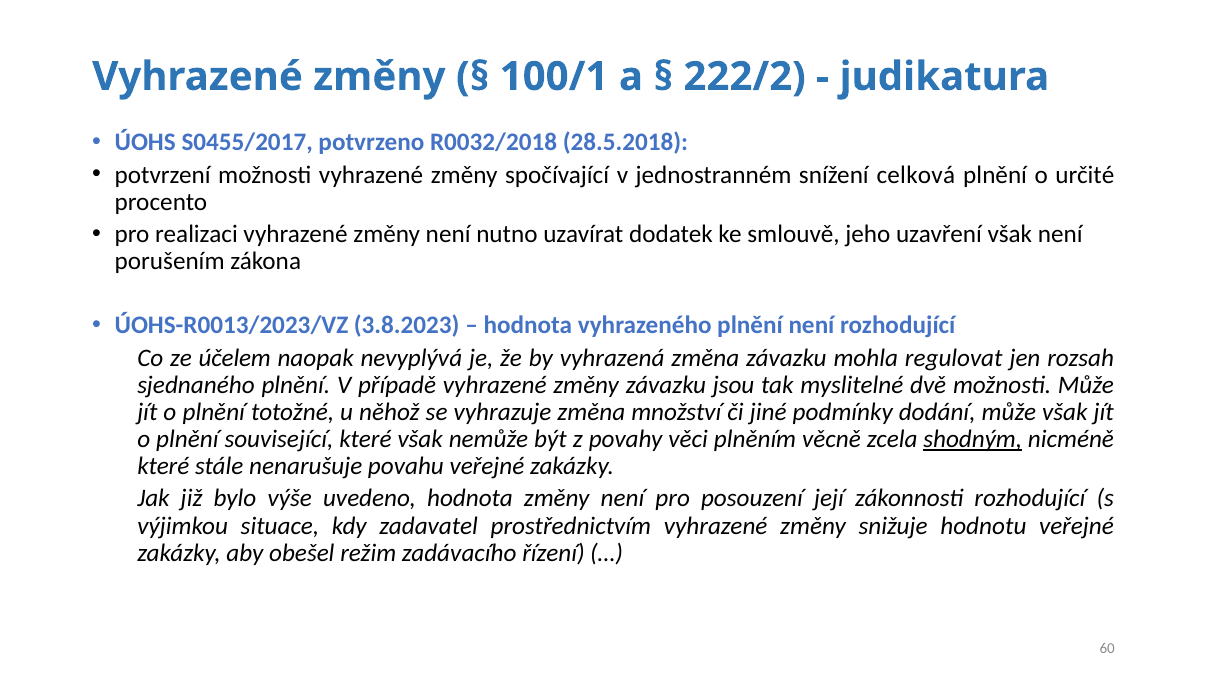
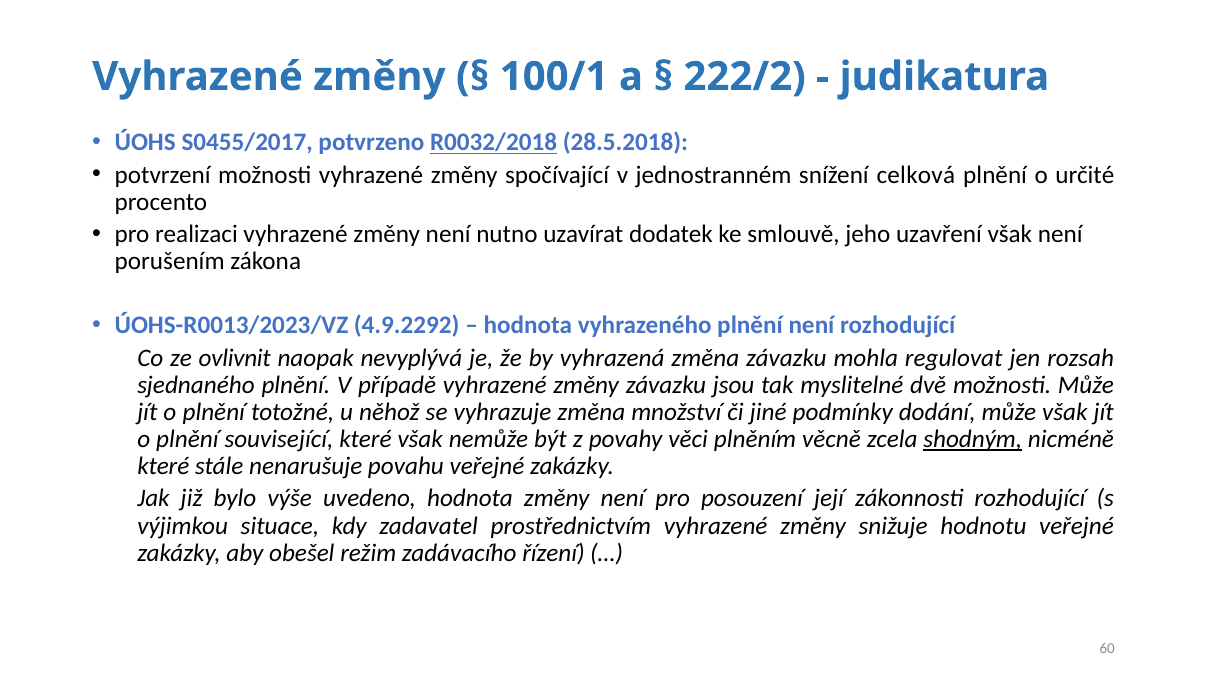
R0032/2018 underline: none -> present (494, 143)
3.8.2023: 3.8.2023 -> 4.9.2292 (407, 326)
účelem: účelem -> ovlivnit (235, 358)
